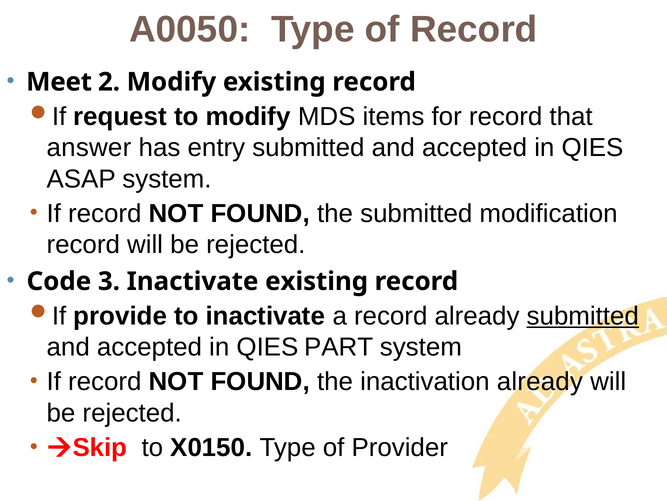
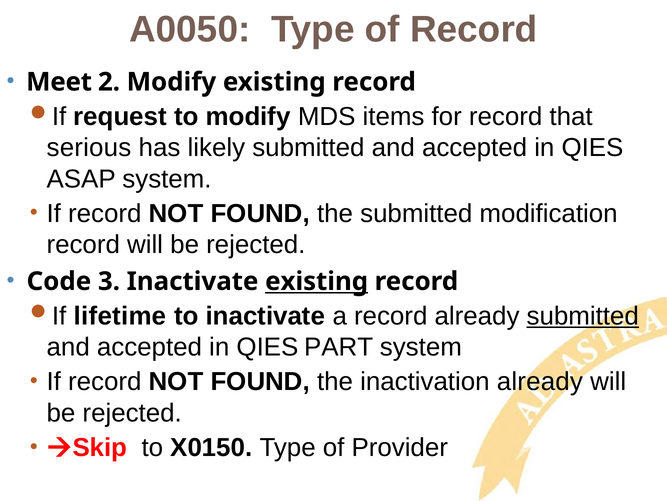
answer: answer -> serious (89, 148)
entry: entry -> likely (216, 148)
existing underline: none -> present (317, 281)
provide: provide -> lifetime (120, 316)
